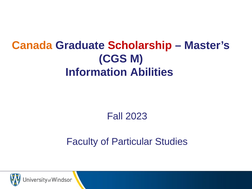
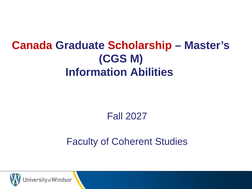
Canada colour: orange -> red (32, 45)
2023: 2023 -> 2027 (136, 116)
Particular: Particular -> Coherent (132, 142)
